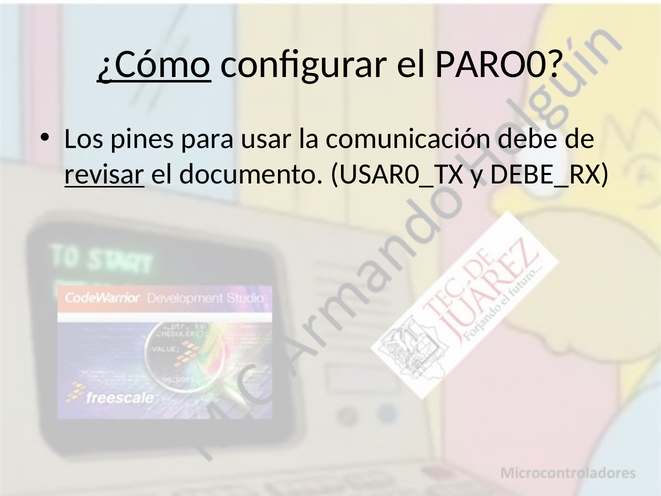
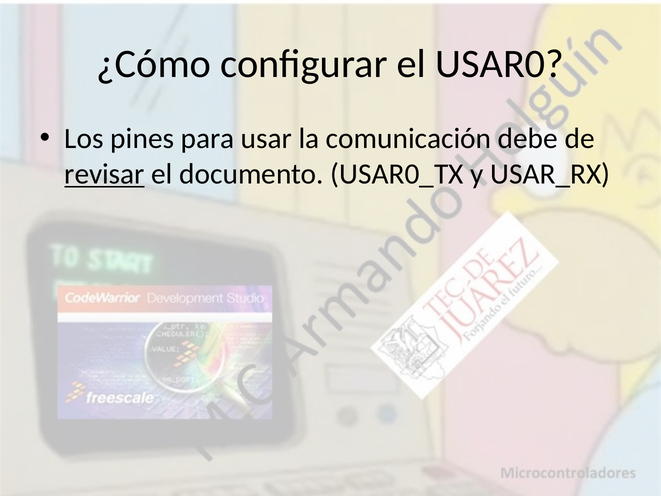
¿Cómo underline: present -> none (154, 64)
PARO0: PARO0 -> USAR0 (500, 64)
DEBE_RX: DEBE_RX -> USAR_RX (550, 174)
